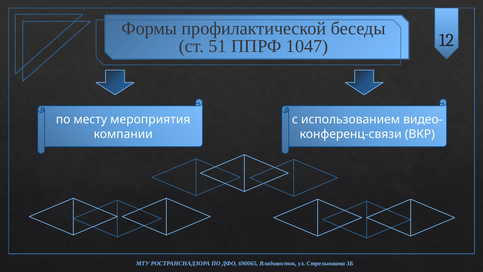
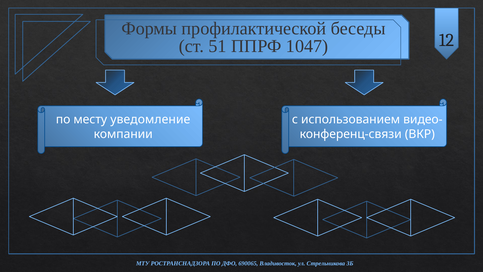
мероприятия: мероприятия -> уведомление (150, 120)
